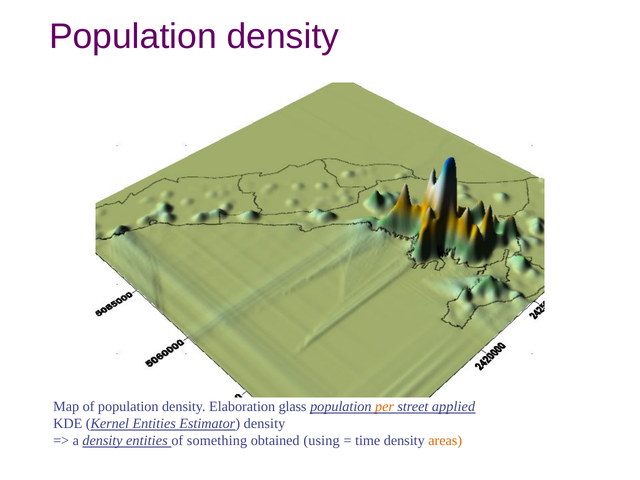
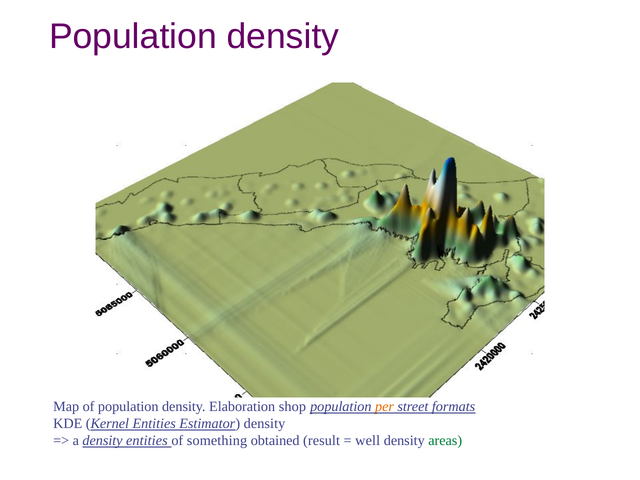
glass: glass -> shop (292, 407)
applied: applied -> formats (454, 407)
using: using -> result (322, 441)
time: time -> well (368, 441)
areas colour: orange -> green (445, 441)
